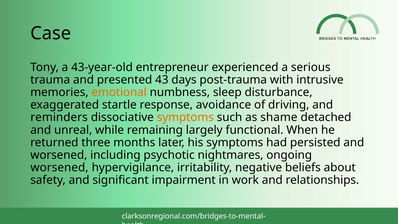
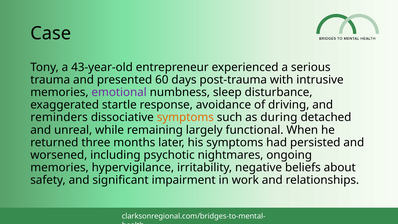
43: 43 -> 60 (162, 80)
emotional colour: orange -> purple (119, 92)
shame: shame -> during (279, 117)
worsened: worsened -> memories (60, 167)
